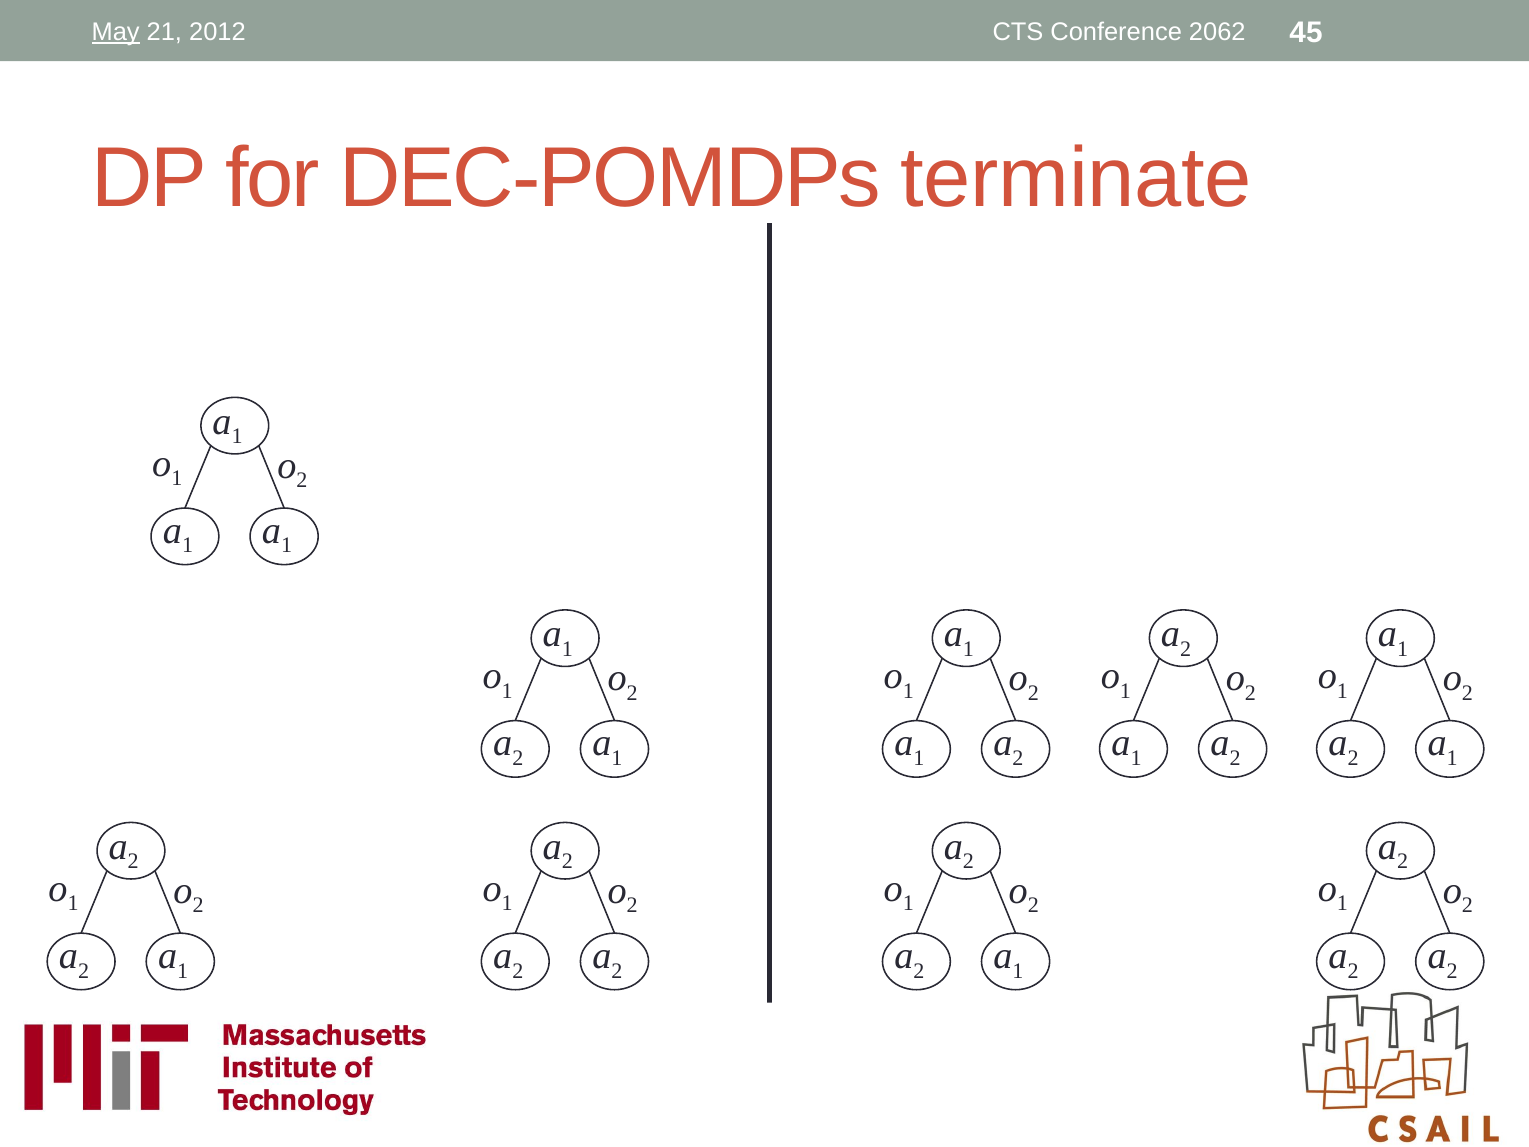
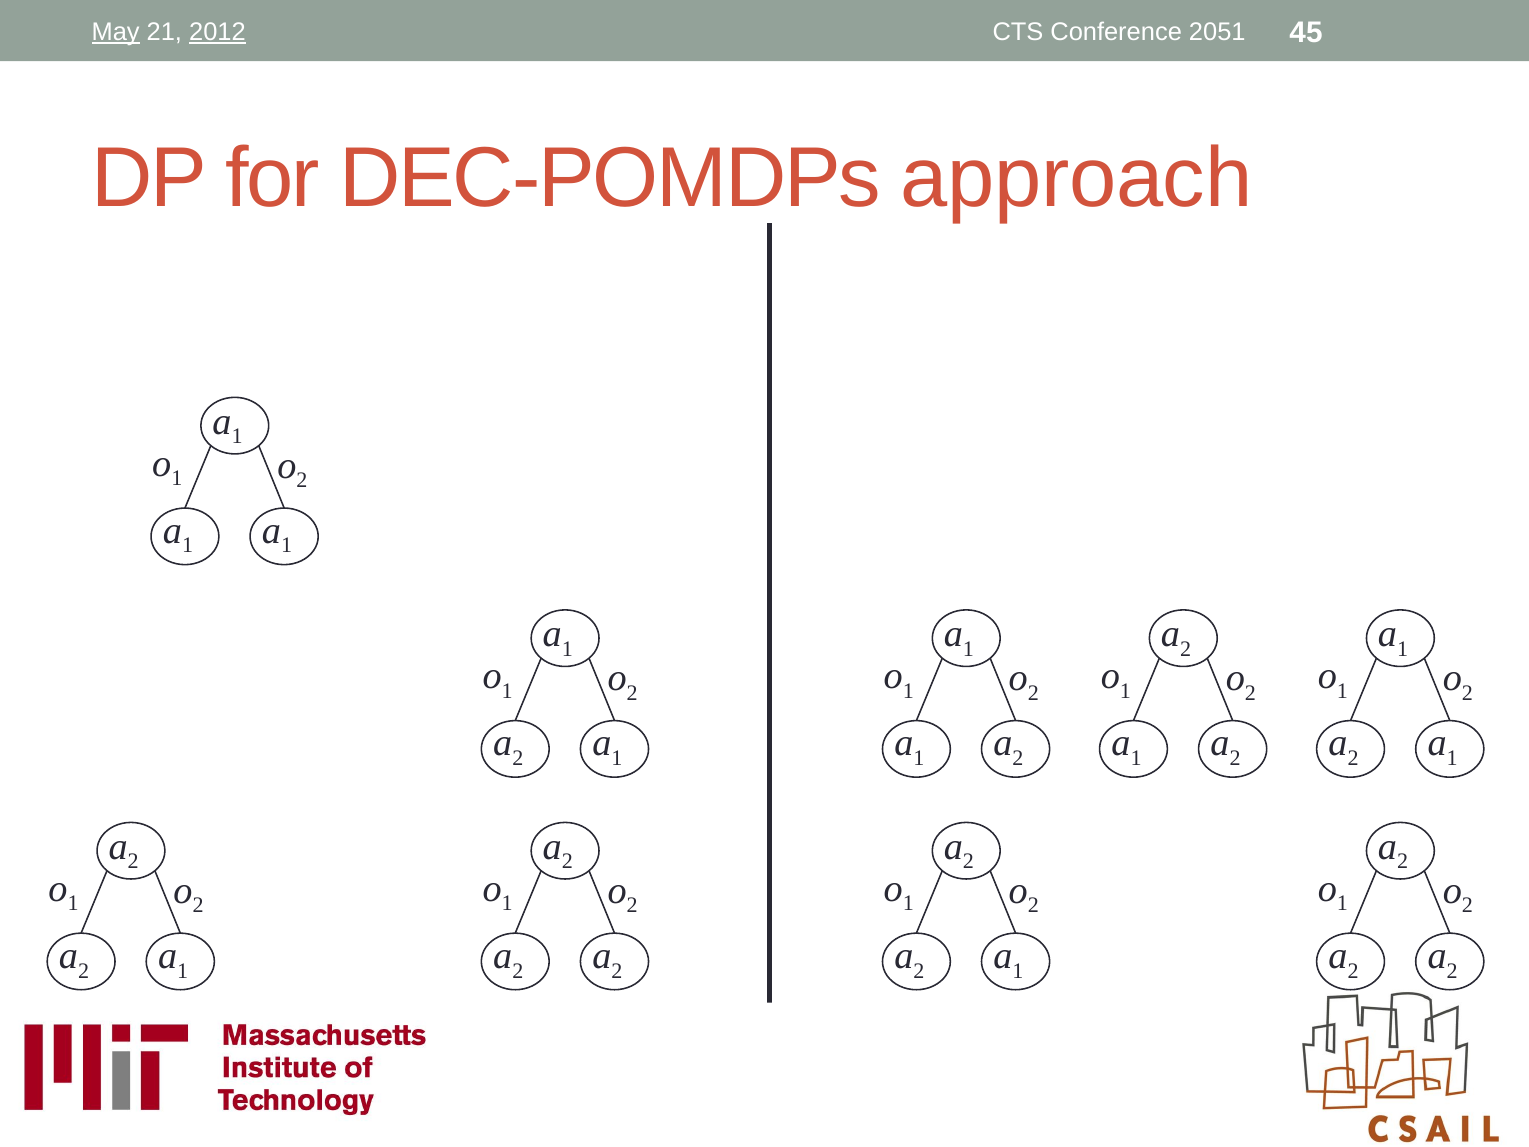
2012 underline: none -> present (217, 32)
2062: 2062 -> 2051 (1217, 32)
terminate: terminate -> approach (1076, 178)
